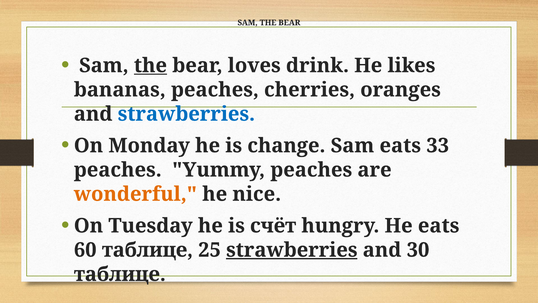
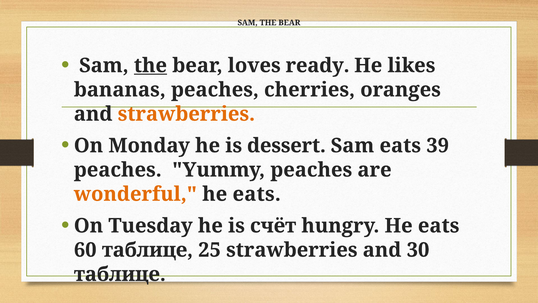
drink: drink -> ready (318, 65)
strawberries colour: blue -> orange (186, 114)
change: change -> dessert (286, 145)
33: 33 -> 39 (438, 145)
nice: nice -> eats (257, 194)
strawberries underline: present -> none (292, 250)
